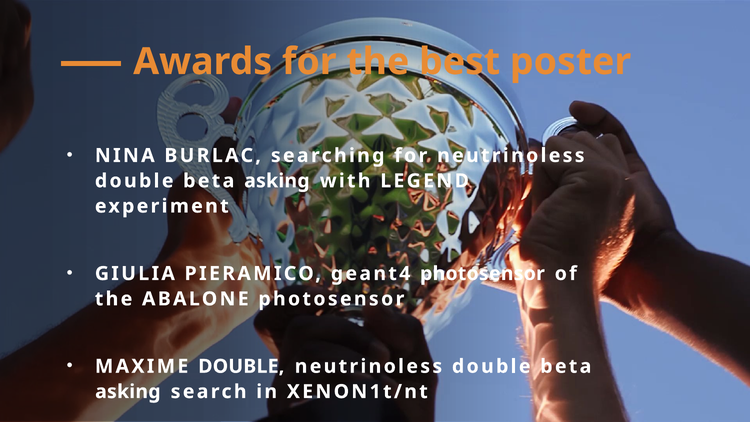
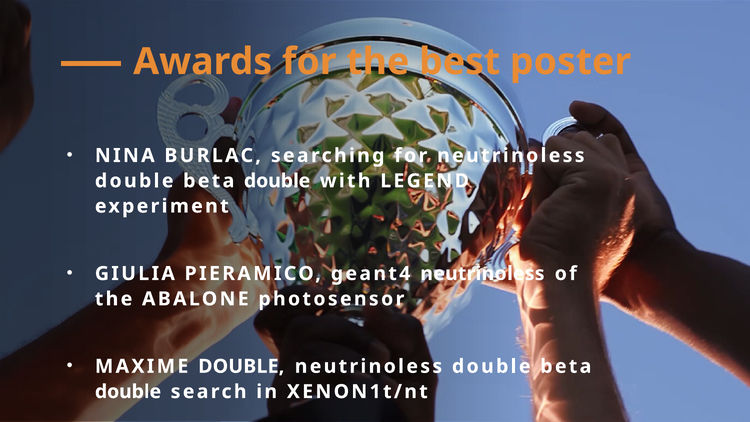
asking: asking -> double (277, 181)
geant4 photosensor: photosensor -> neutrinoless (482, 274)
asking: asking -> double (128, 392)
